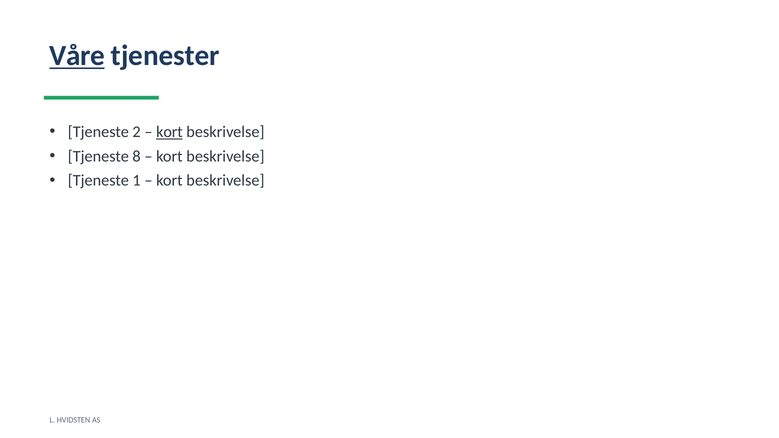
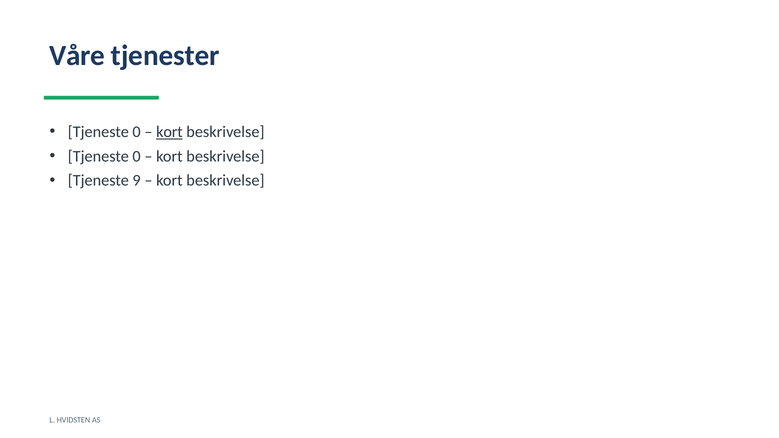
Våre underline: present -> none (77, 56)
2: 2 -> 0 (137, 132)
8: 8 -> 0 (137, 156)
1: 1 -> 9 (137, 181)
